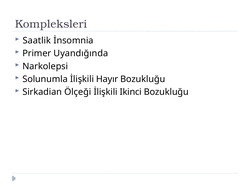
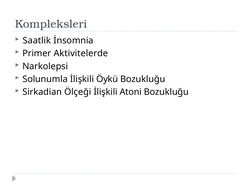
Uyandığında: Uyandığında -> Aktivitelerde (81, 54)
Hayır: Hayır -> Öykü (107, 79)
Ikinci: Ikinci -> Atoni (131, 92)
